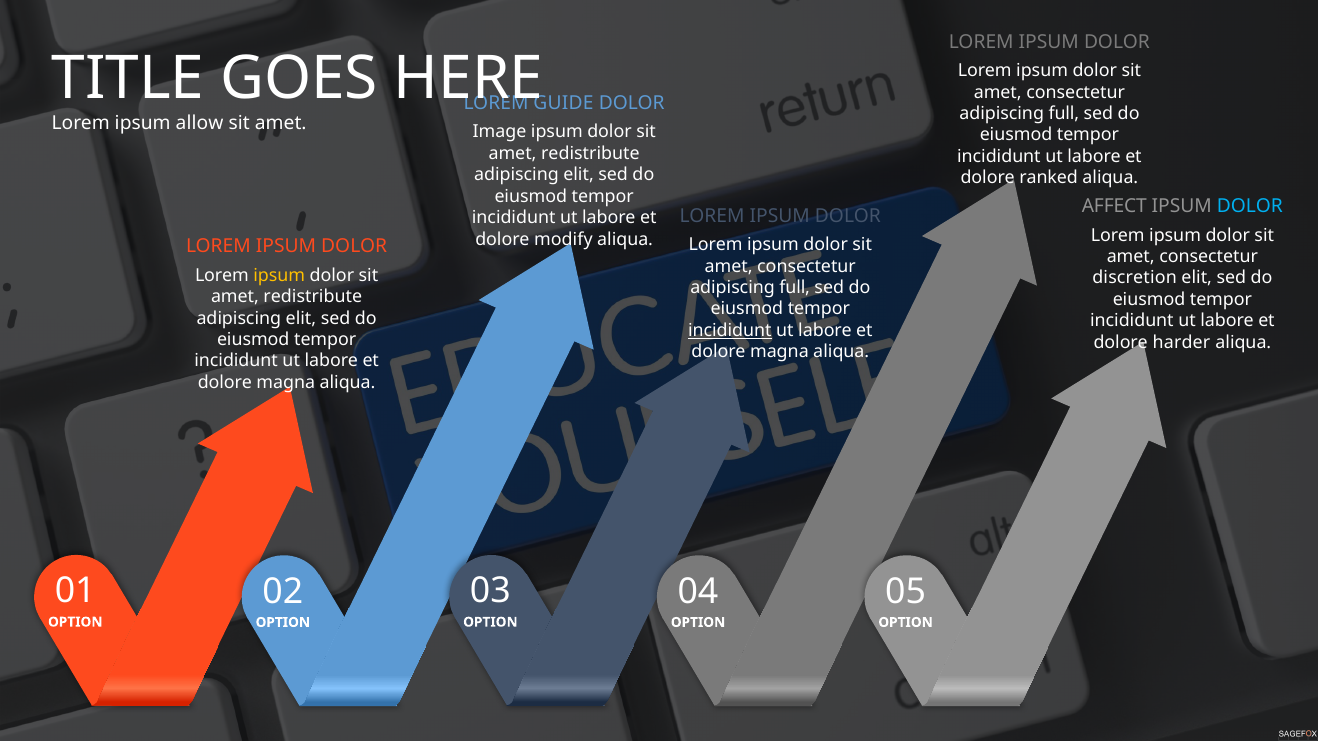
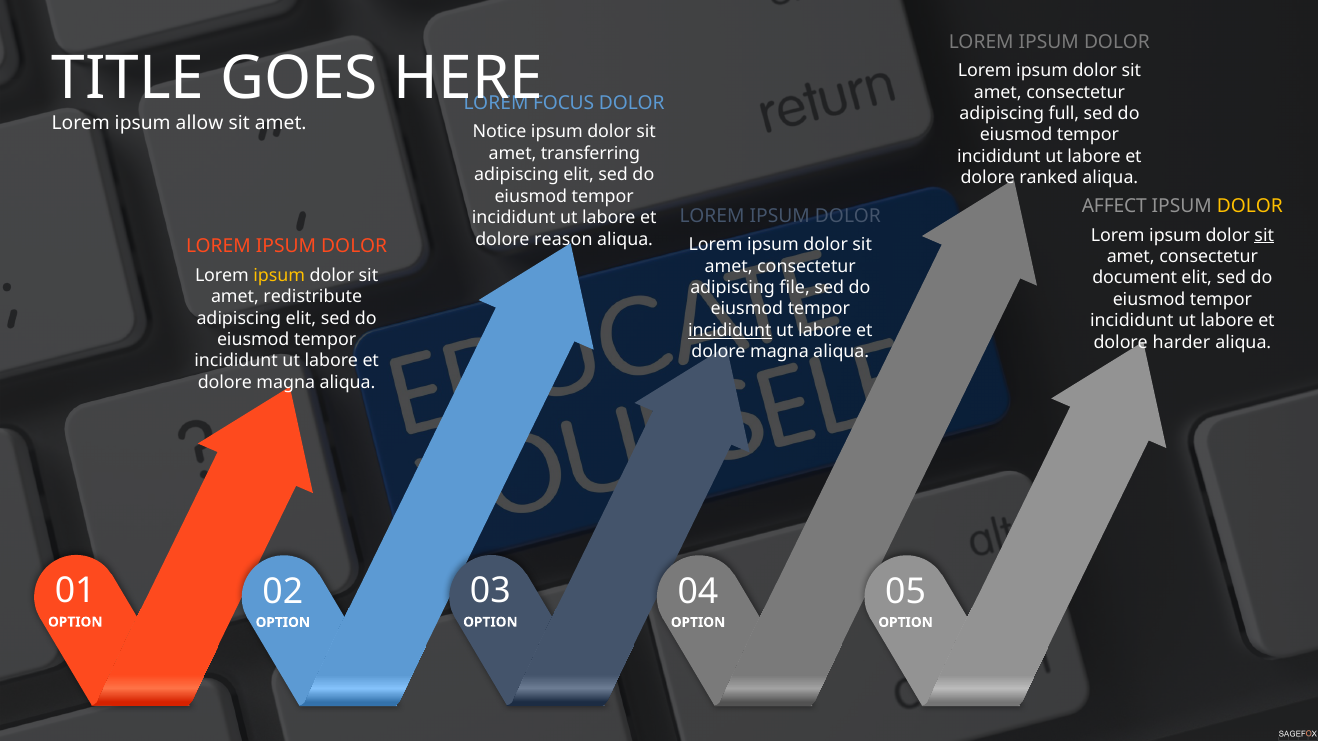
GUIDE: GUIDE -> FOCUS (564, 103)
Image: Image -> Notice (500, 132)
redistribute: redistribute -> transferring (591, 153)
DOLOR colour: light blue -> yellow (1250, 207)
sit underline: none -> present (1264, 235)
modify: modify -> reason (563, 239)
discretion: discretion -> document (1135, 278)
full: full -> file (795, 288)
